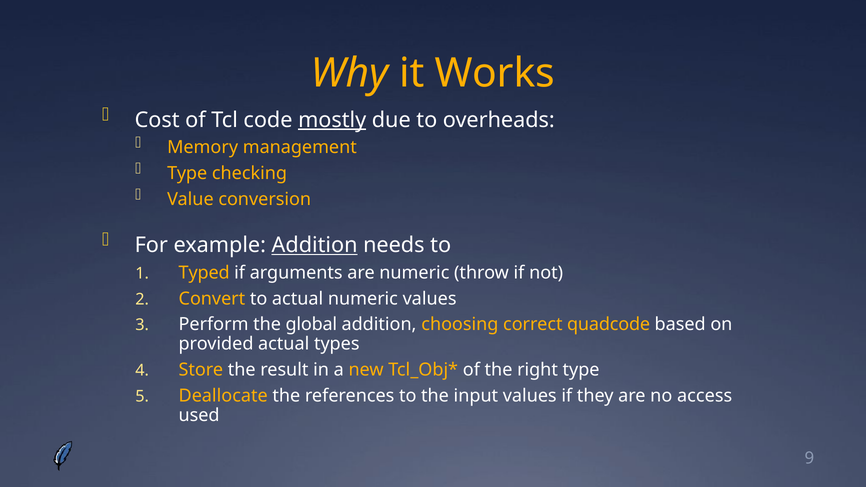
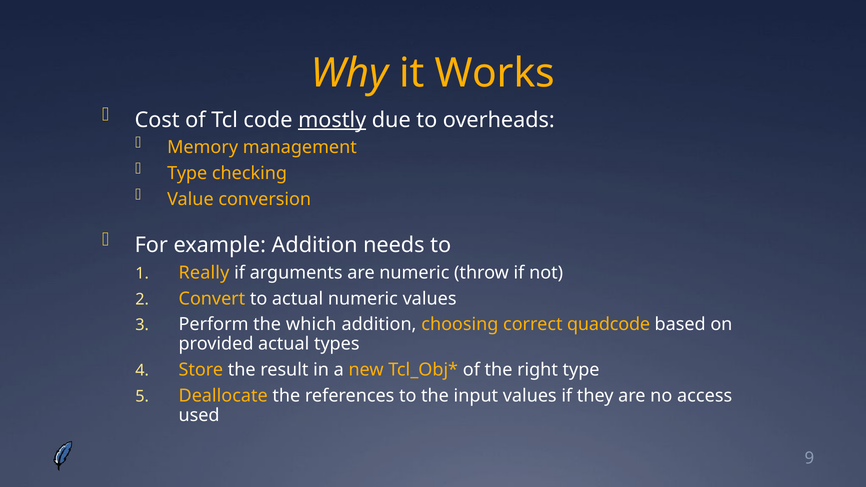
Addition underline: present -> none (315, 245)
Typed: Typed -> Really (204, 273)
global: global -> which (311, 325)
